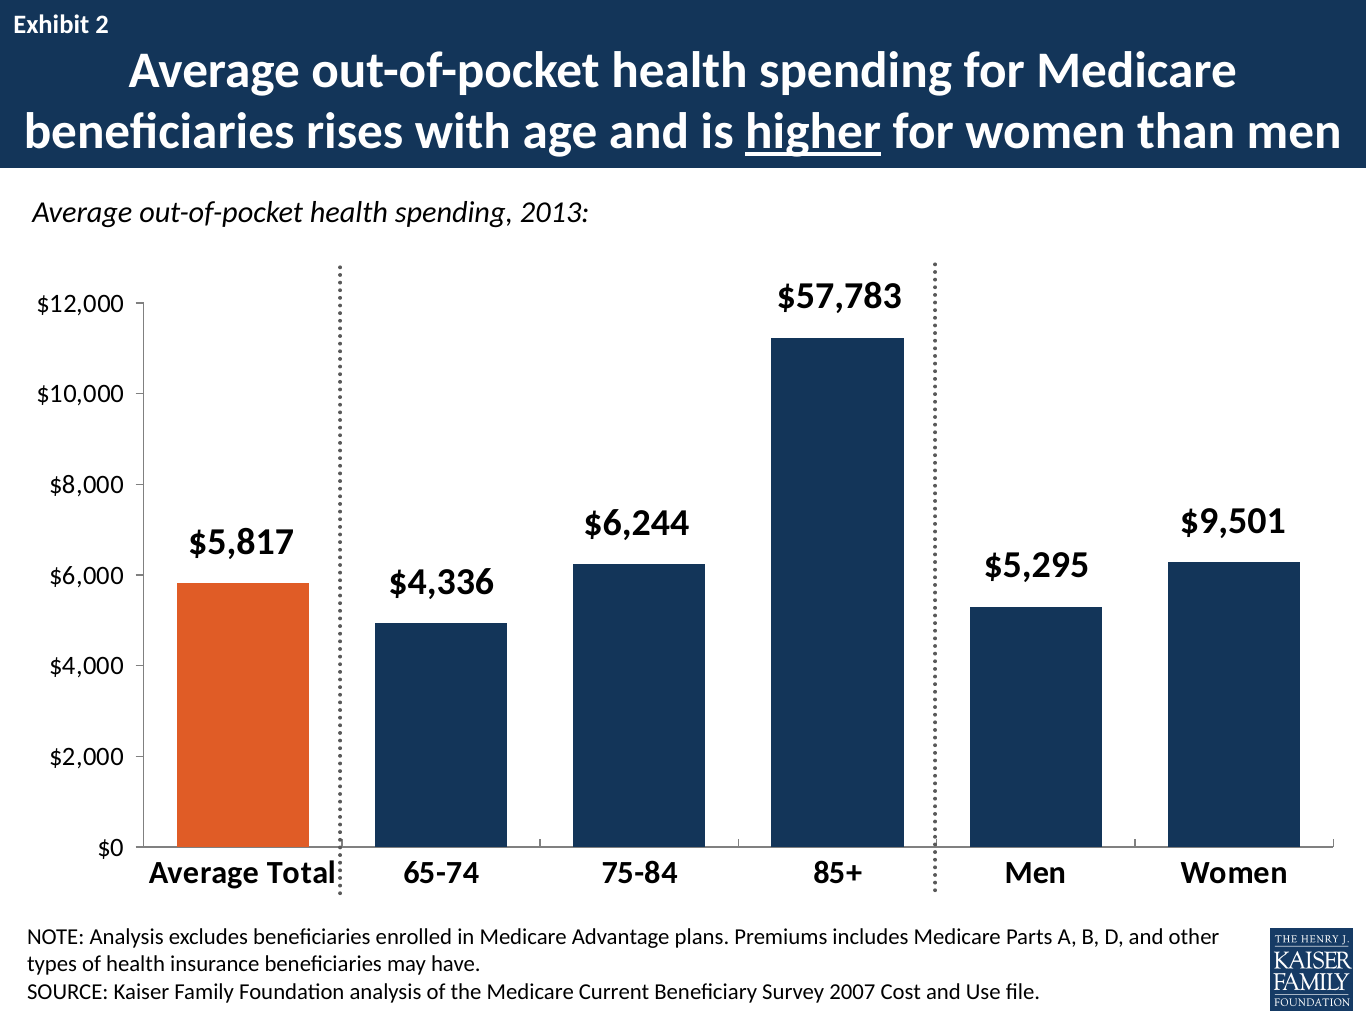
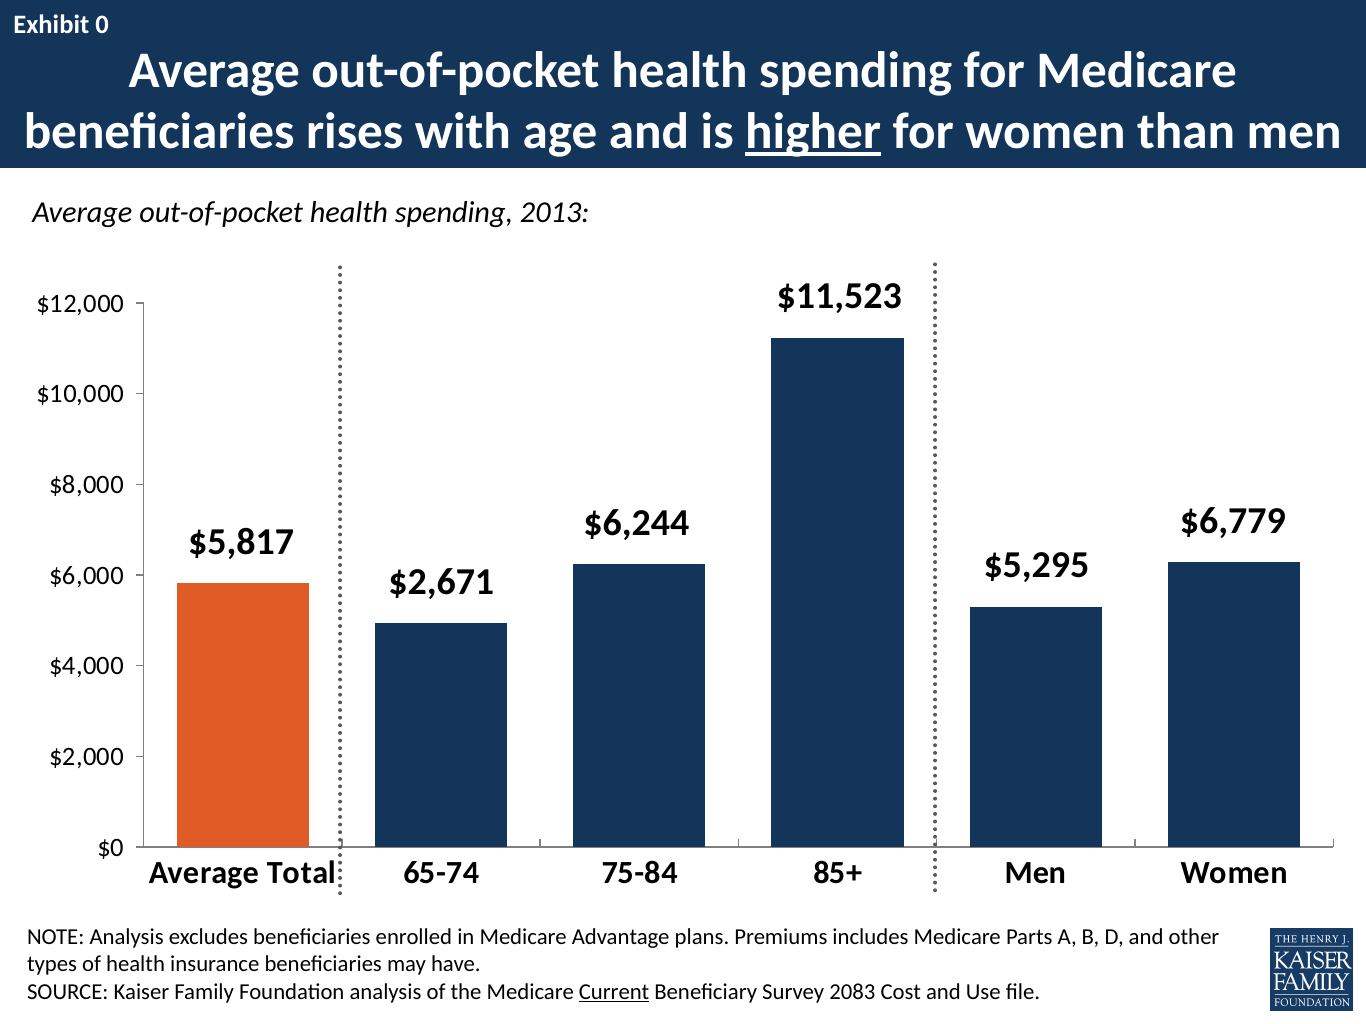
2: 2 -> 0 (102, 25)
$57,783: $57,783 -> $11,523 (839, 296)
$9,501: $9,501 -> $6,779 (1233, 521)
$4,336: $4,336 -> $2,671 (441, 582)
Current underline: none -> present (614, 992)
2007: 2007 -> 2083 (852, 992)
